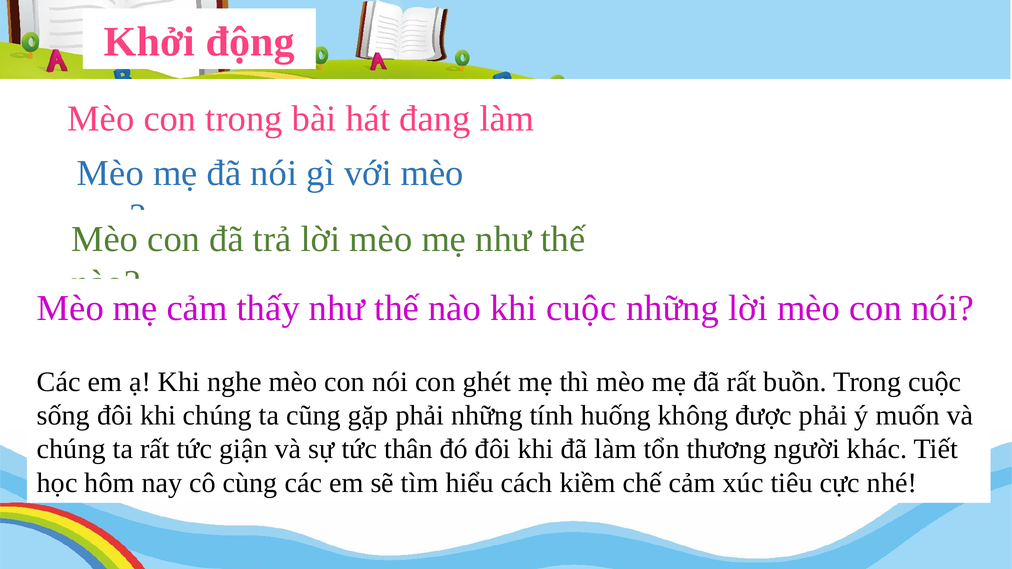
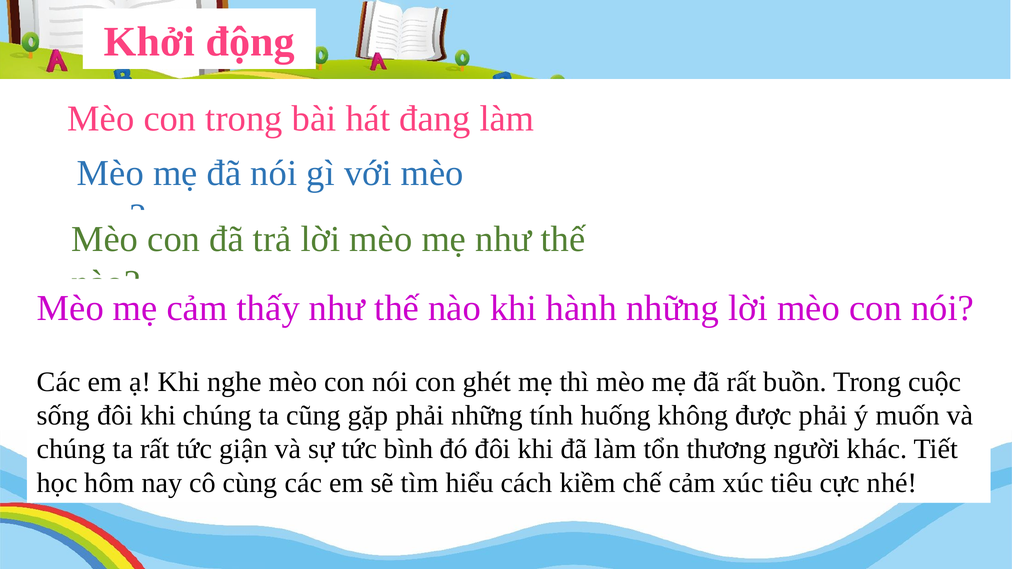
khi cuộc: cuộc -> hành (581, 308)
thân: thân -> bình (409, 449)
